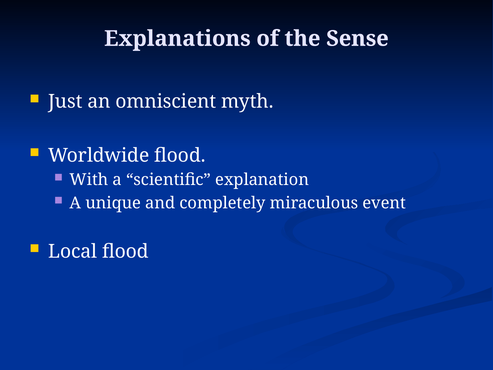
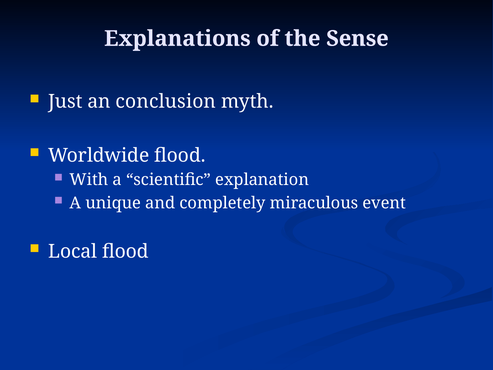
omniscient: omniscient -> conclusion (166, 102)
